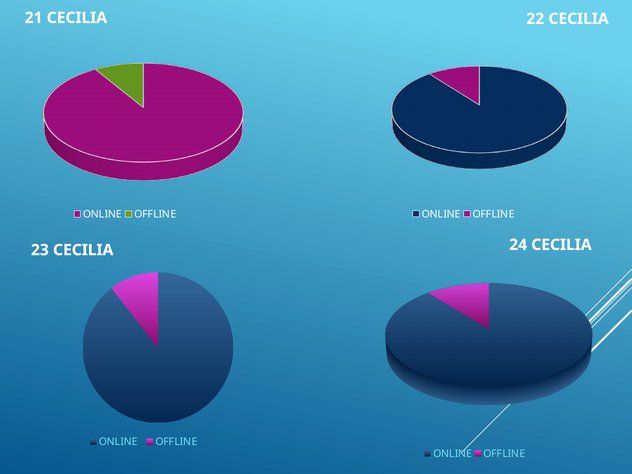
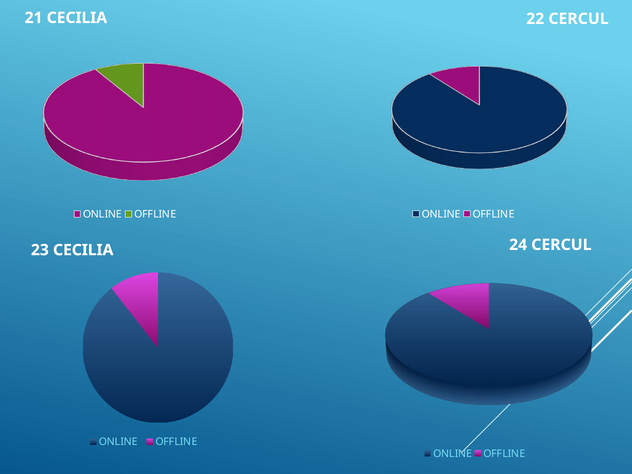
22 CECILIA: CECILIA -> CERCUL (578, 19)
24 CECILIA: CECILIA -> CERCUL (561, 245)
